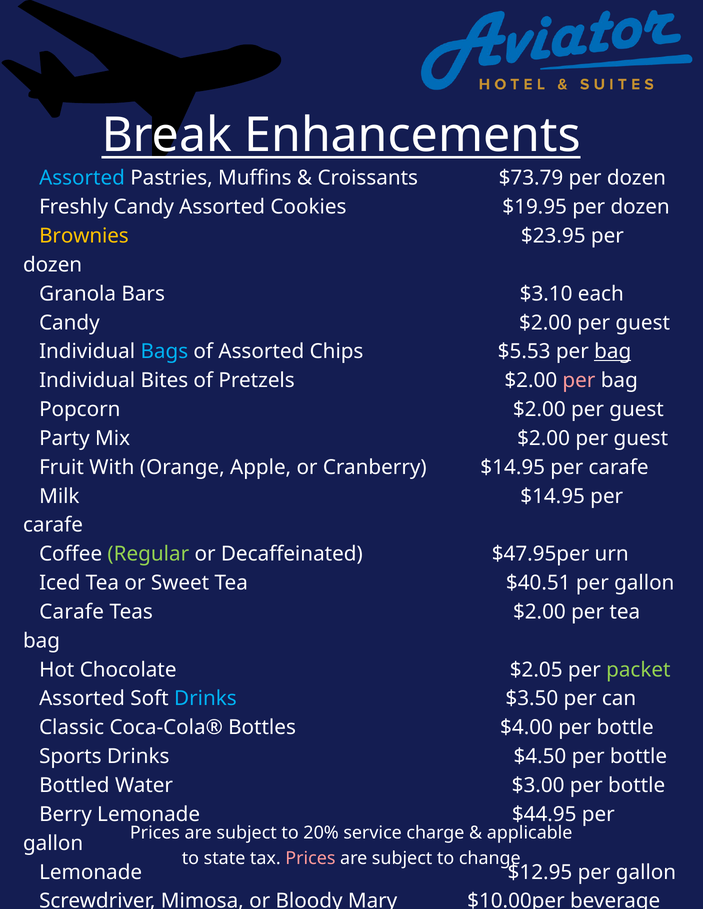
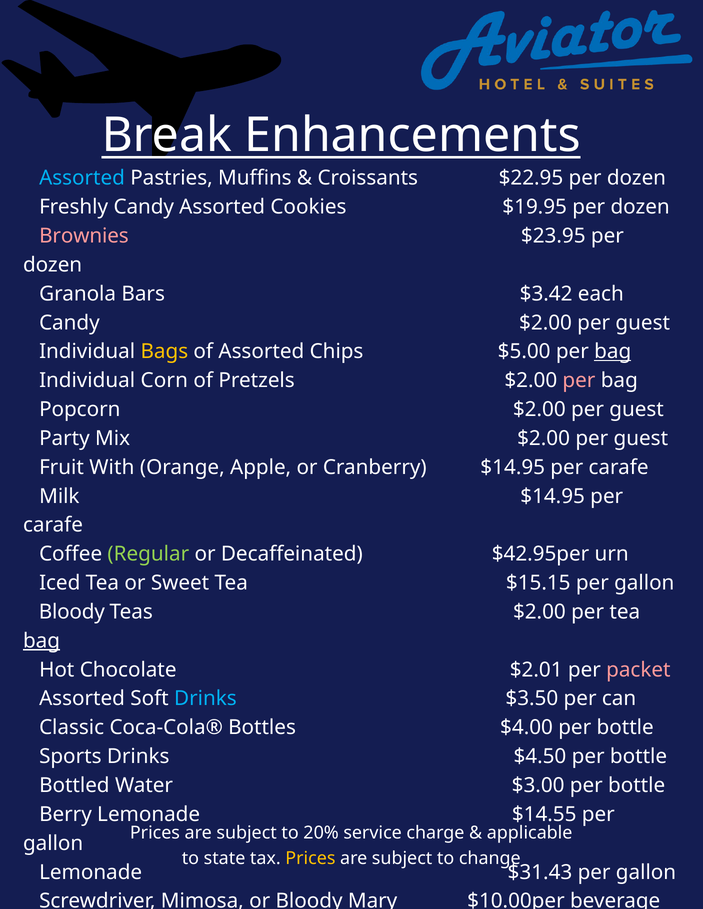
$73.79: $73.79 -> $22.95 (531, 178)
Brownies colour: yellow -> pink (84, 236)
$3.10: $3.10 -> $3.42 (546, 294)
Bags colour: light blue -> yellow (164, 352)
$5.53: $5.53 -> $5.00 (524, 352)
Bites: Bites -> Corn (164, 381)
$47.95per: $47.95per -> $42.95per (540, 555)
$40.51: $40.51 -> $15.15 (538, 583)
Carafe: Carafe -> Bloody (72, 612)
bag underline: none -> present (42, 641)
$2.05: $2.05 -> $2.01 (536, 670)
packet colour: light green -> pink (638, 670)
$44.95: $44.95 -> $14.55 (544, 815)
Prices colour: pink -> yellow (310, 859)
$12.95: $12.95 -> $31.43 (540, 873)
